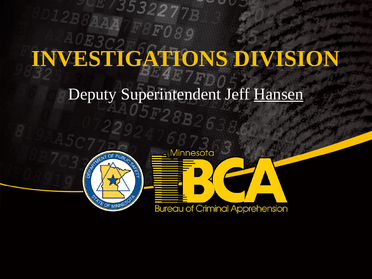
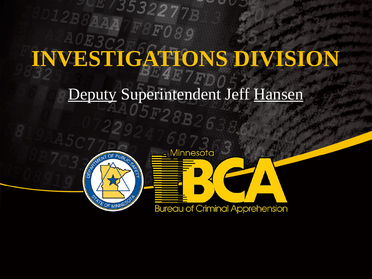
Deputy underline: none -> present (92, 94)
